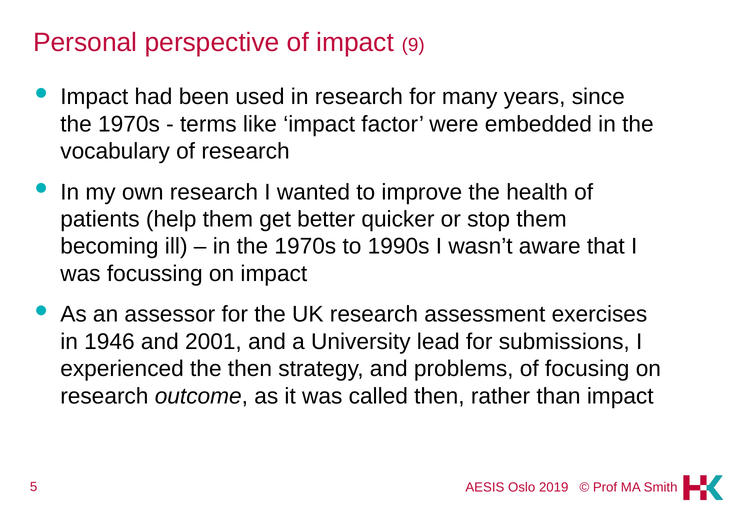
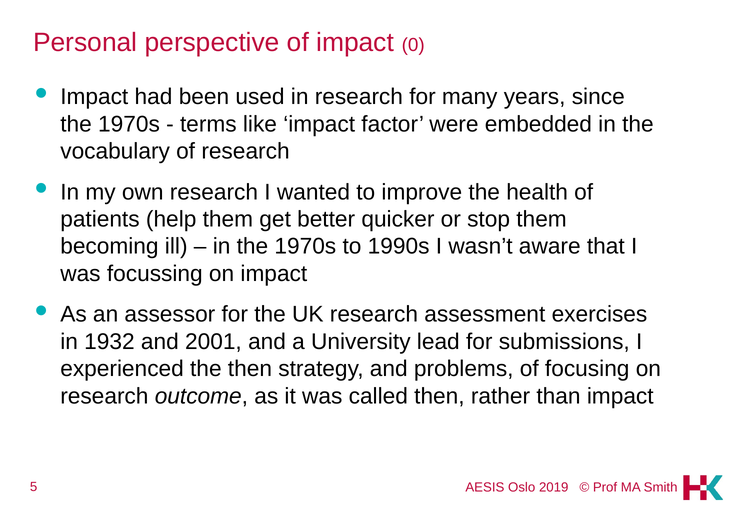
9: 9 -> 0 (413, 45)
1946: 1946 -> 1932 (109, 342)
